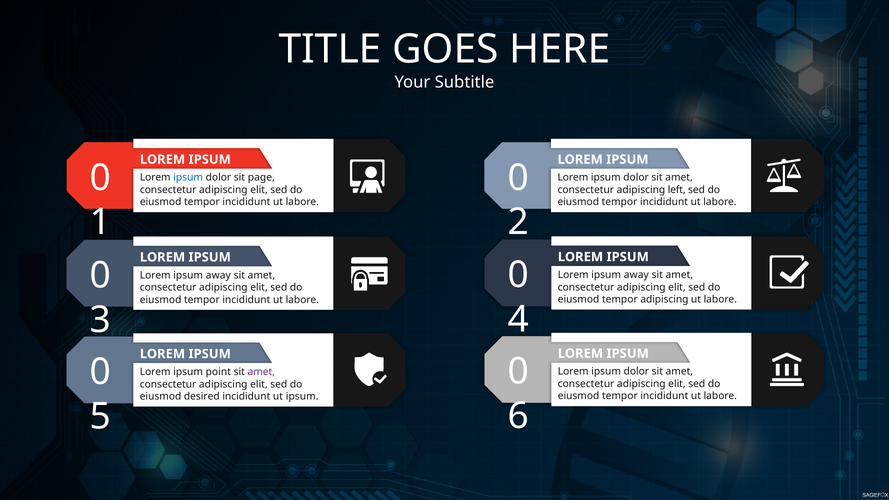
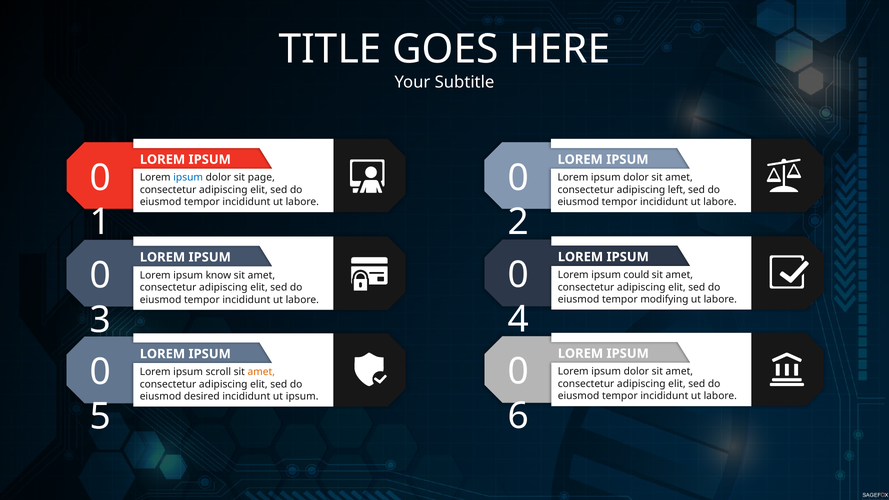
away: away -> could (636, 275)
away: away -> know (218, 275)
tempor adipiscing: adipiscing -> modifying (664, 300)
point: point -> scroll (218, 372)
amet colour: purple -> orange (261, 372)
